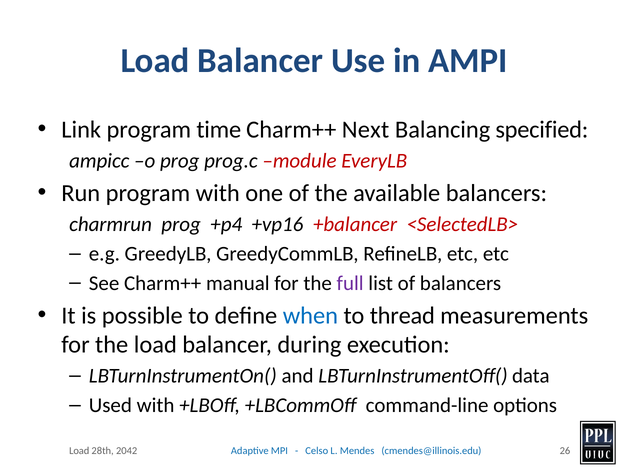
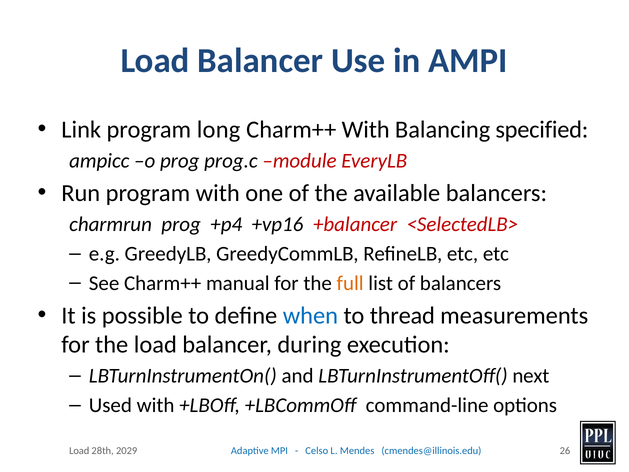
time: time -> long (219, 130)
Charm++ Next: Next -> With (366, 130)
full colour: purple -> orange (350, 283)
data: data -> next (531, 376)
2042: 2042 -> 2029 (127, 451)
